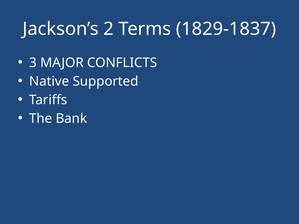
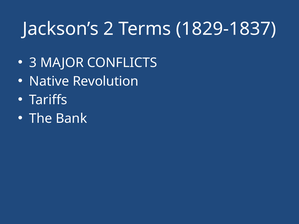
Supported: Supported -> Revolution (106, 81)
